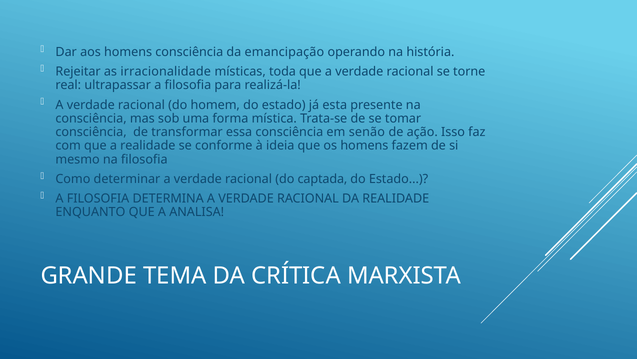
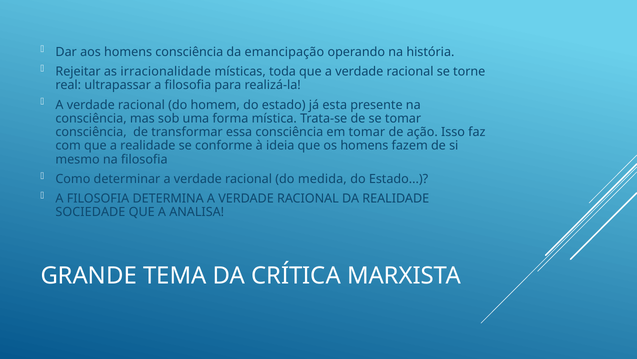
em senão: senão -> tomar (367, 132)
captada: captada -> medida (322, 179)
ENQUANTO: ENQUANTO -> SOCIEDADE (90, 212)
